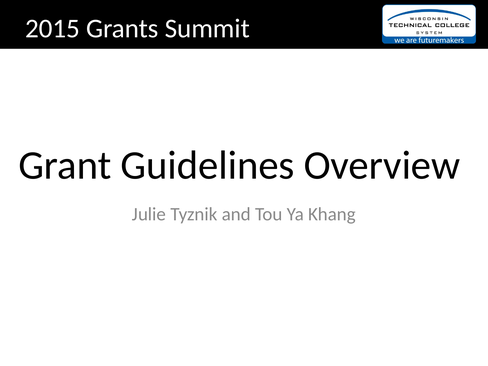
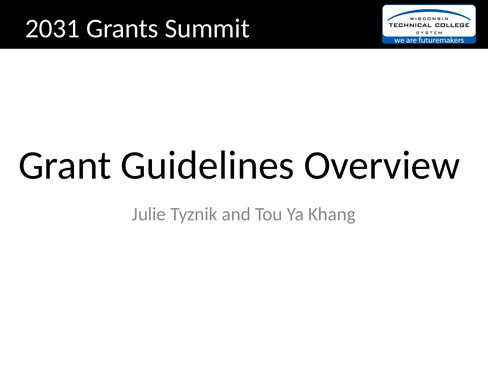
2015: 2015 -> 2031 (53, 29)
